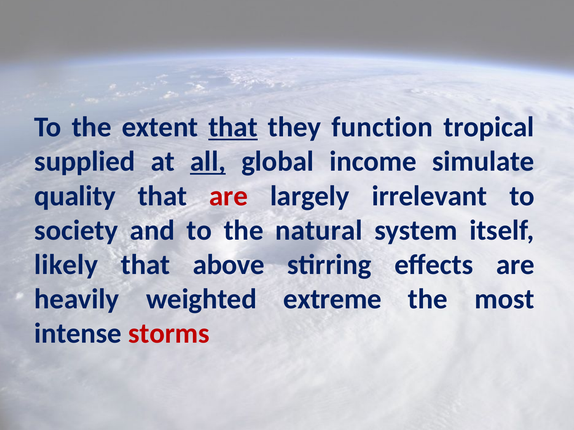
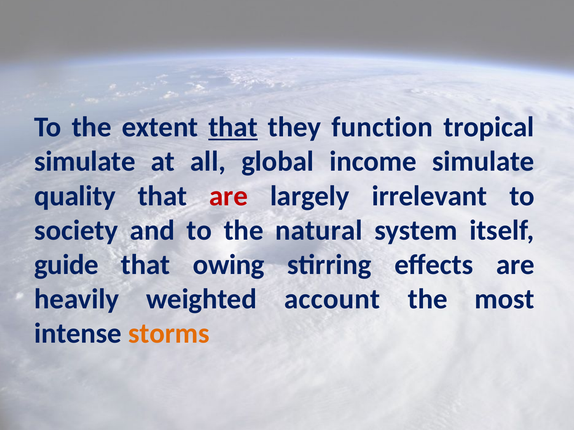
supplied: supplied -> simulate (85, 162)
all underline: present -> none (208, 162)
likely: likely -> guide (66, 265)
above: above -> owing (229, 265)
extreme: extreme -> account (332, 299)
storms colour: red -> orange (169, 334)
